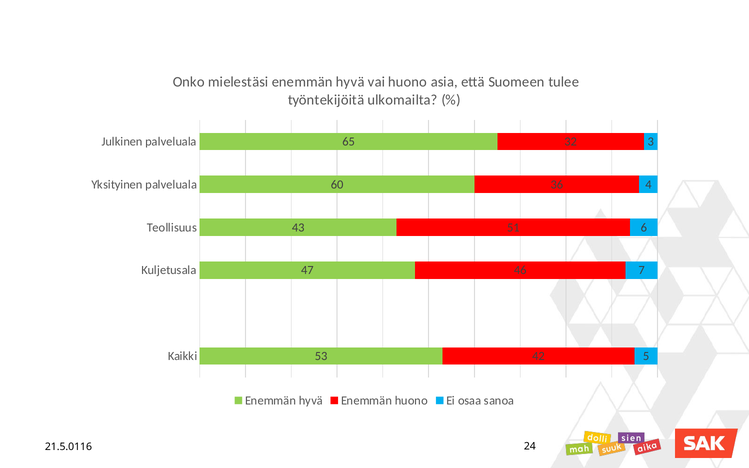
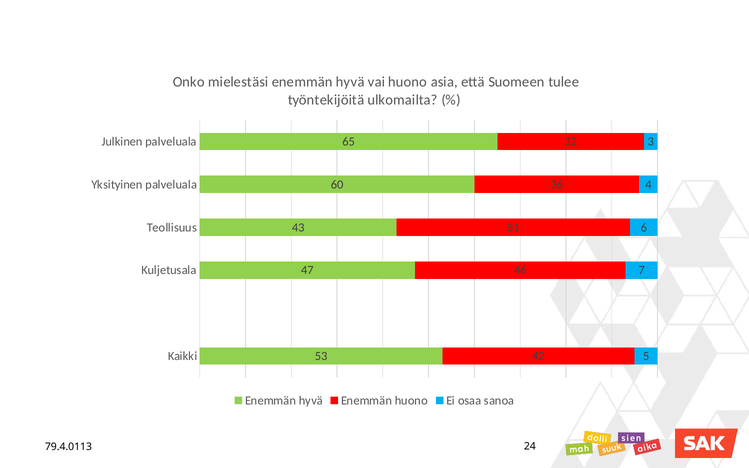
21.5.0116: 21.5.0116 -> 79.4.0113 (68, 447)
